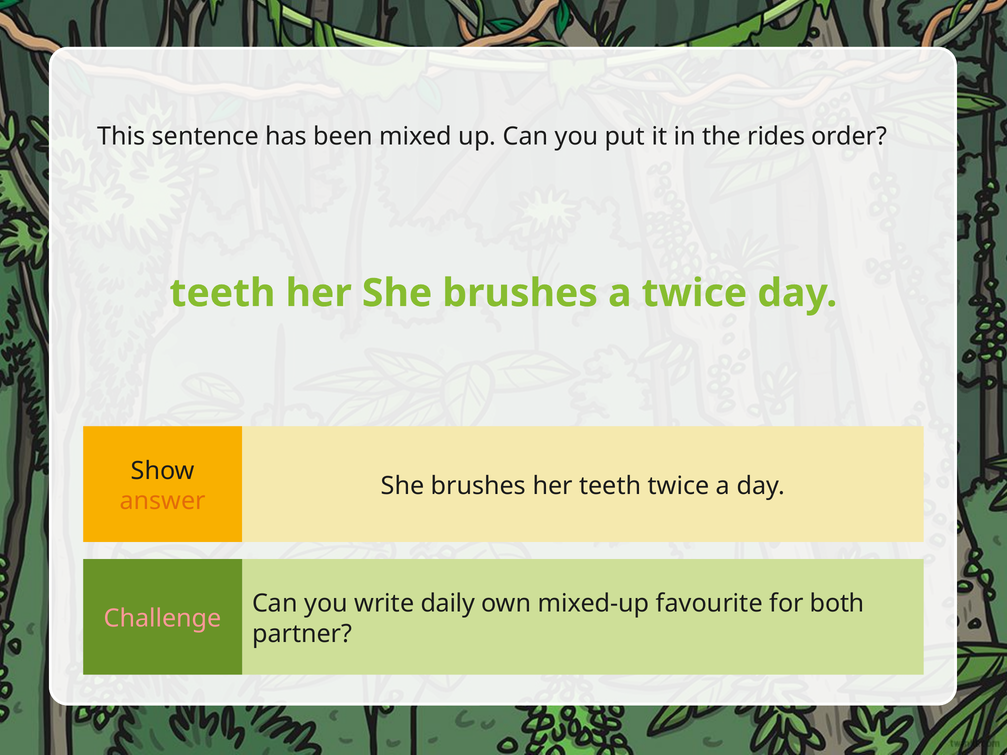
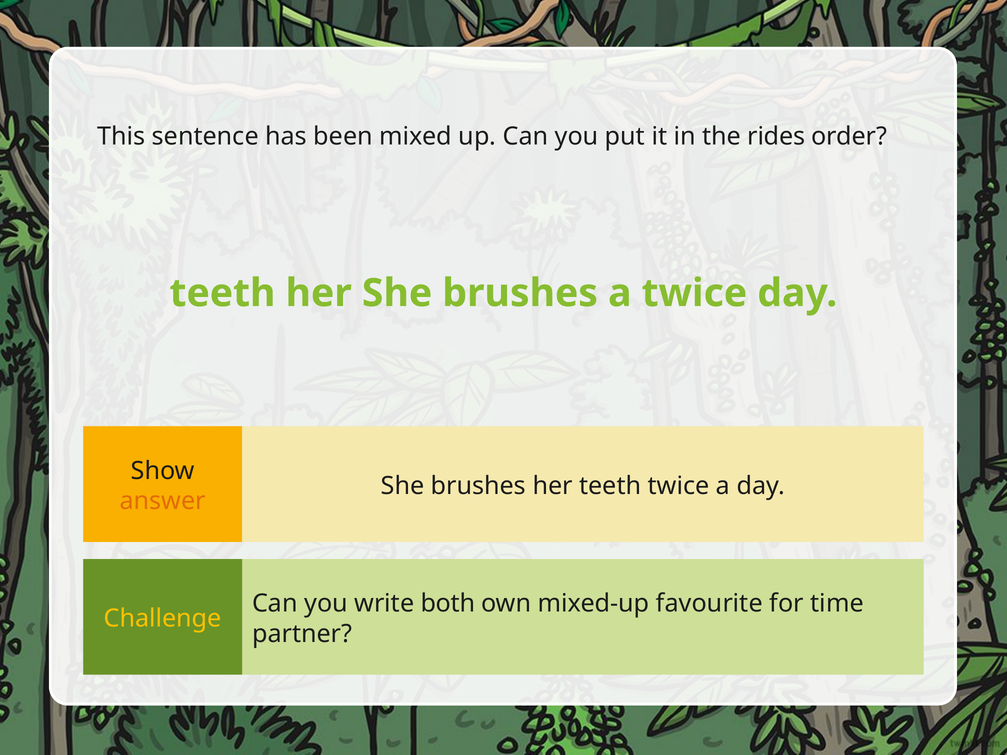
daily: daily -> both (448, 604)
both: both -> time (837, 604)
Challenge colour: pink -> yellow (163, 619)
